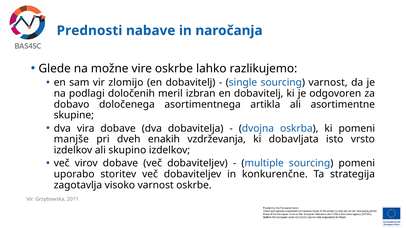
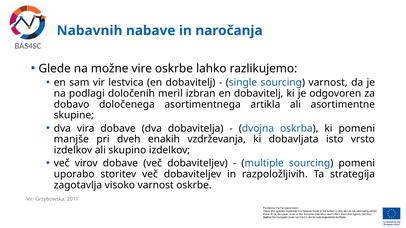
Prednosti: Prednosti -> Nabavnih (90, 31)
zlomijo: zlomijo -> lestvica (126, 83)
konkurenčne: konkurenčne -> razpoložljivih (275, 174)
